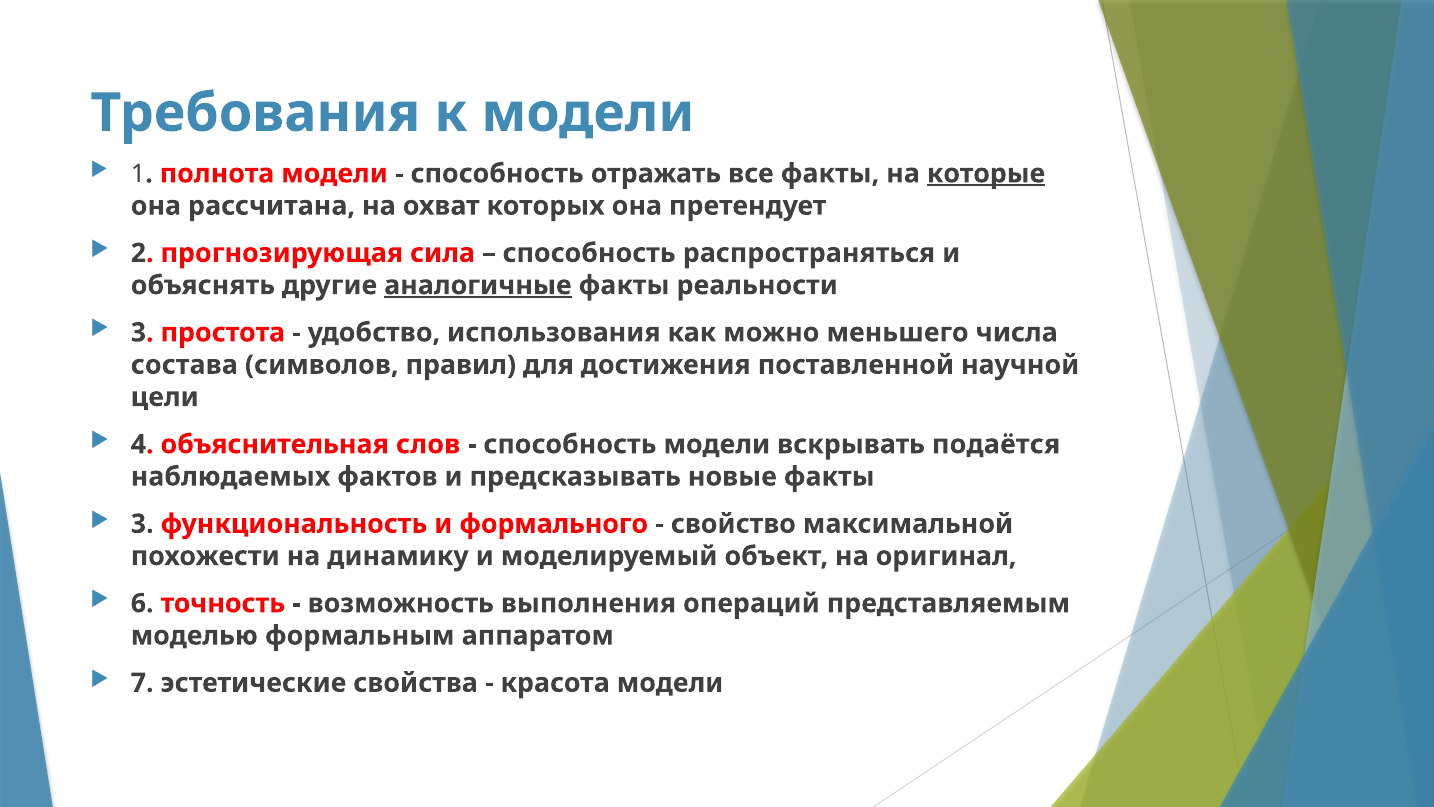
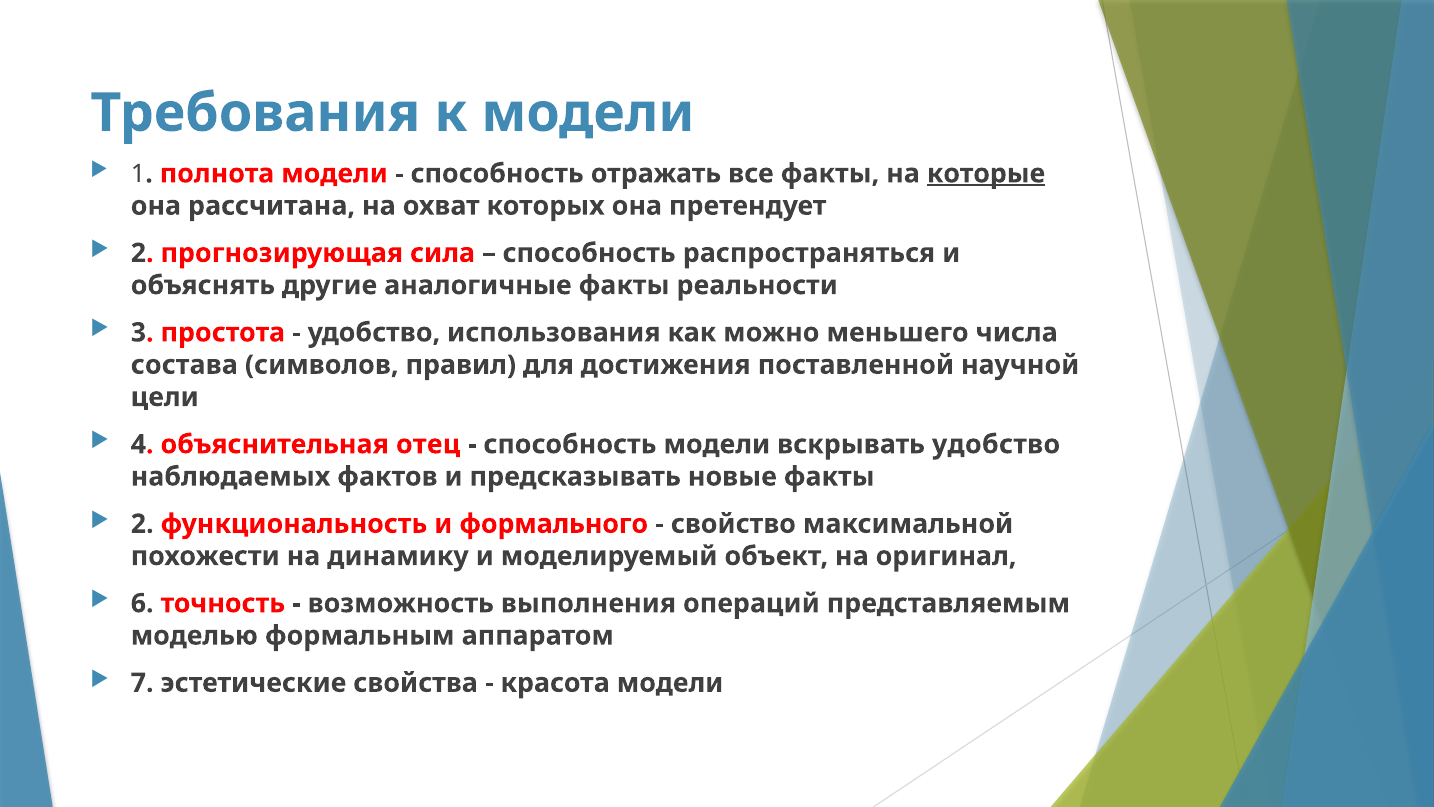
аналогичные underline: present -> none (478, 285)
слов: слов -> отец (428, 444)
вскрывать подаётся: подаётся -> удобство (996, 444)
3: 3 -> 2 (142, 524)
